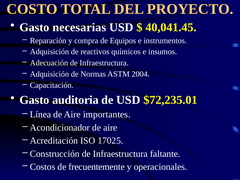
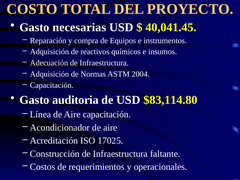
$72,235.01: $72,235.01 -> $83,114.80 (170, 100)
Aire importantes: importantes -> capacitación (107, 115)
frecuentemente: frecuentemente -> requerimientos (97, 167)
